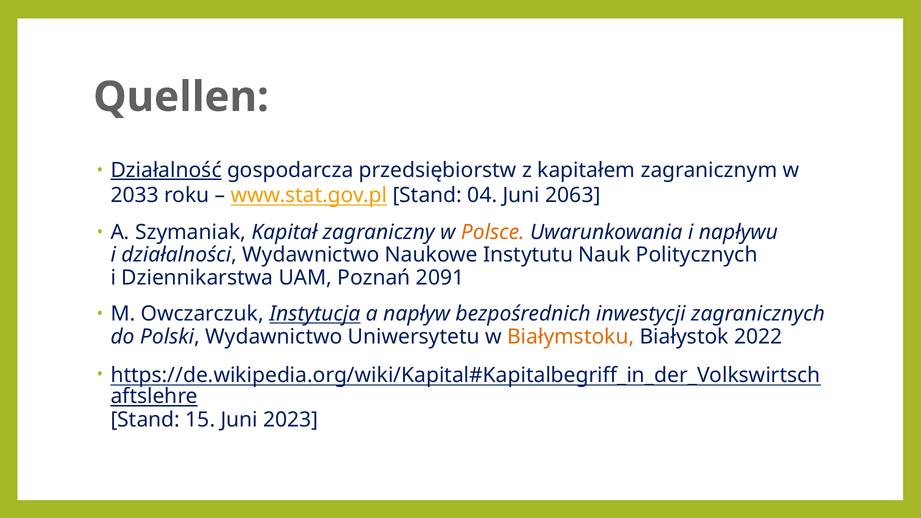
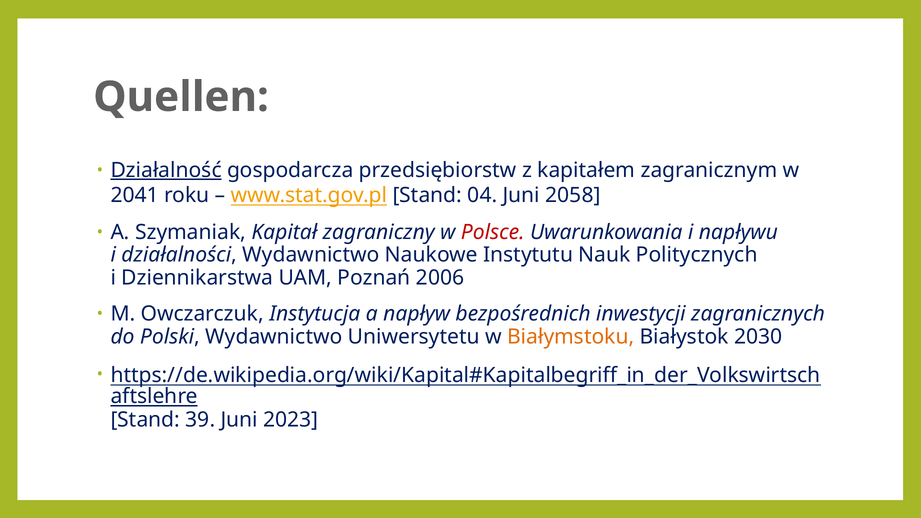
2033: 2033 -> 2041 (135, 195)
2063: 2063 -> 2058 (573, 195)
Polsce colour: orange -> red (493, 232)
2091: 2091 -> 2006 (440, 278)
Instytucja underline: present -> none (315, 314)
2022: 2022 -> 2030 (758, 337)
15: 15 -> 39 (200, 420)
